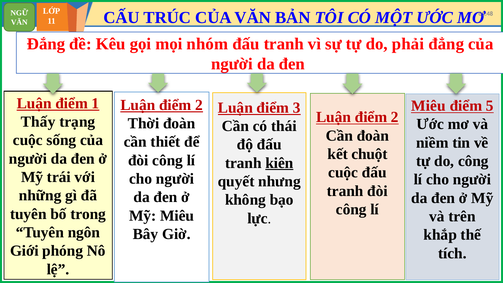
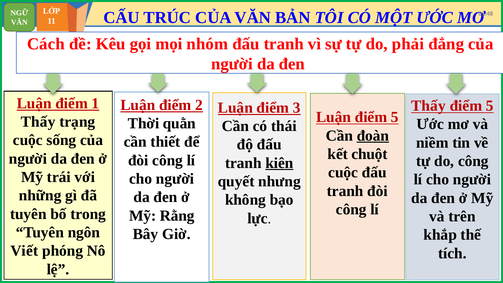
Đắng: Đắng -> Cách (46, 44)
Miêu: Miêu -> Thấy (428, 106)
2: 2 -> 5 (395, 117)
Thời đoàn: đoàn -> quằn (179, 123)
đoàn underline: none -> present (373, 136)
Mỹ Miêu: Miêu -> Rằng (177, 216)
Giới: Giới -> Viết (24, 251)
